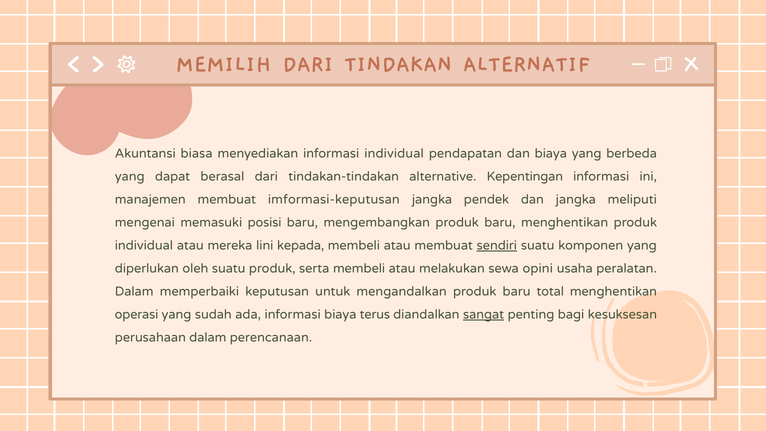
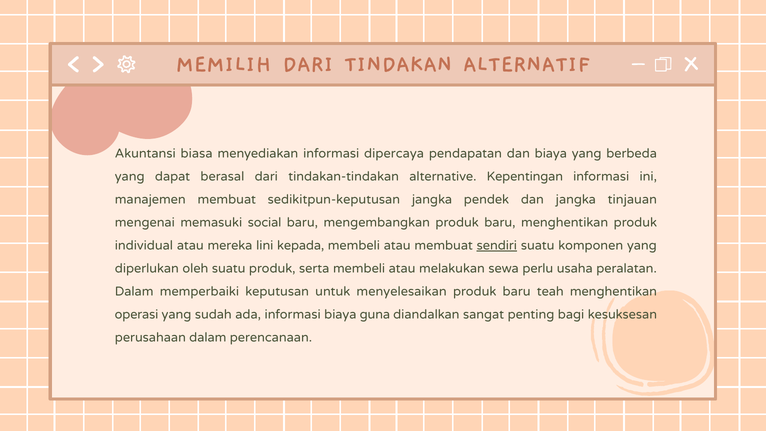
informasi individual: individual -> dipercaya (394, 154)
imformasi-keputusan: imformasi-keputusan -> sedikitpun-keputusan (334, 200)
meliputi: meliputi -> tinjauan (632, 200)
posisi: posisi -> social (265, 223)
opini: opini -> perlu (538, 268)
mengandalkan: mengandalkan -> menyelesaikan (402, 291)
total: total -> teah (550, 291)
terus: terus -> guna (375, 314)
sangat underline: present -> none (484, 314)
